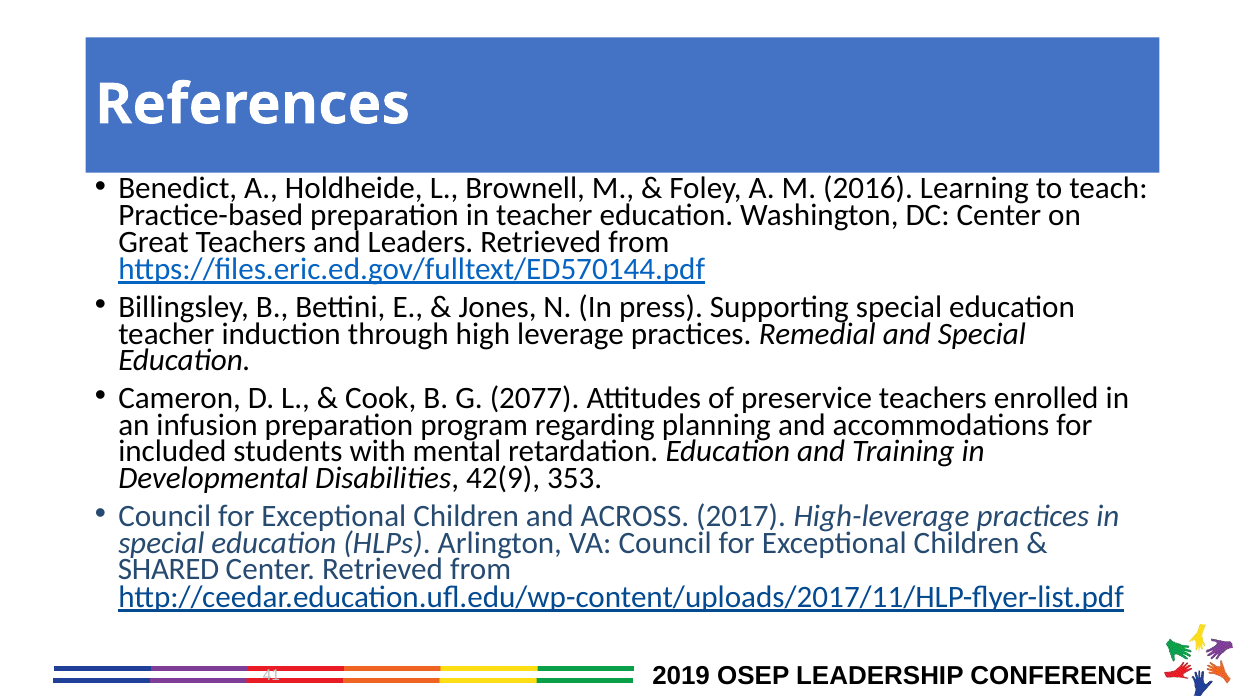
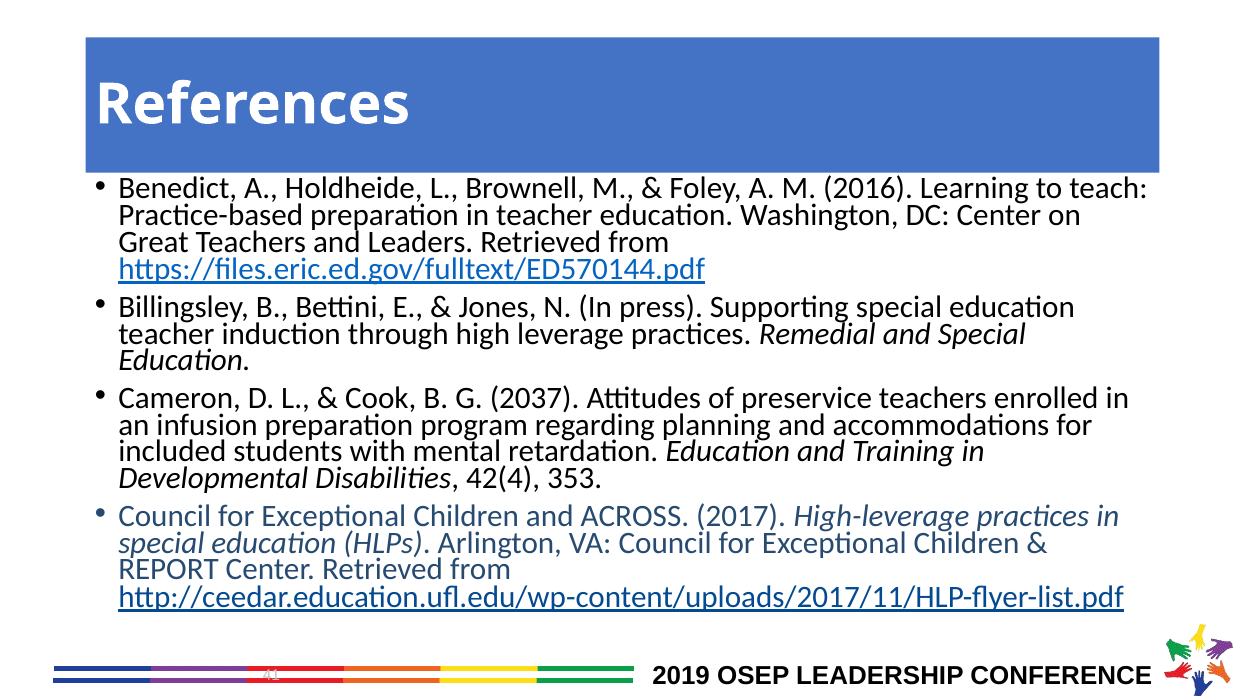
2077: 2077 -> 2037 (535, 398)
42(9: 42(9 -> 42(4 (503, 479)
SHARED: SHARED -> REPORT (169, 570)
